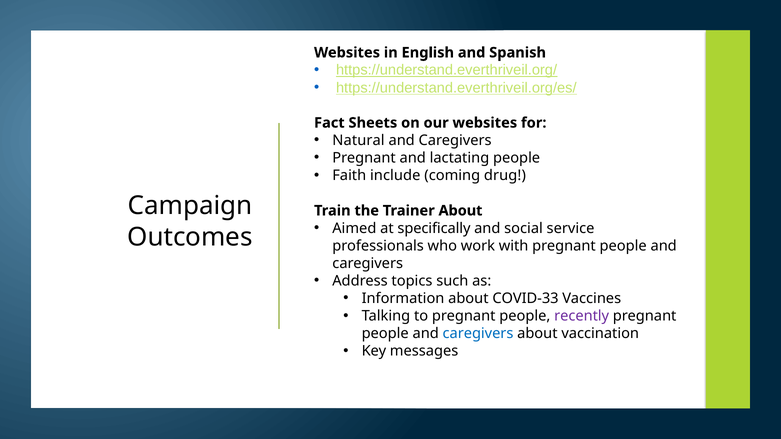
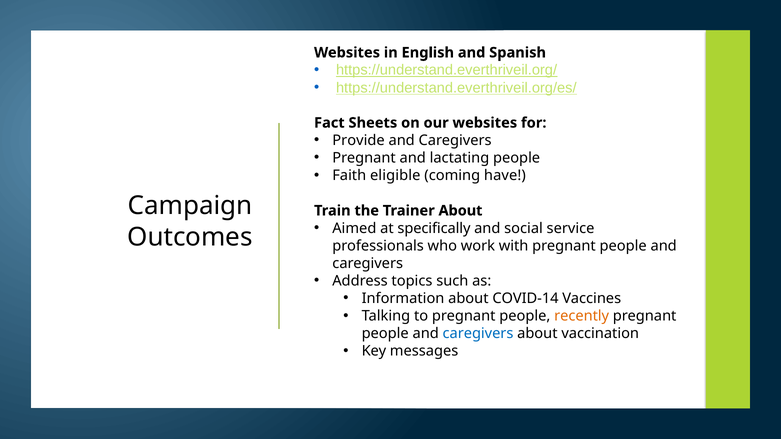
Natural: Natural -> Provide (359, 140)
include: include -> eligible (395, 176)
drug: drug -> have (505, 176)
COVID-33: COVID-33 -> COVID-14 (525, 299)
recently colour: purple -> orange (582, 316)
